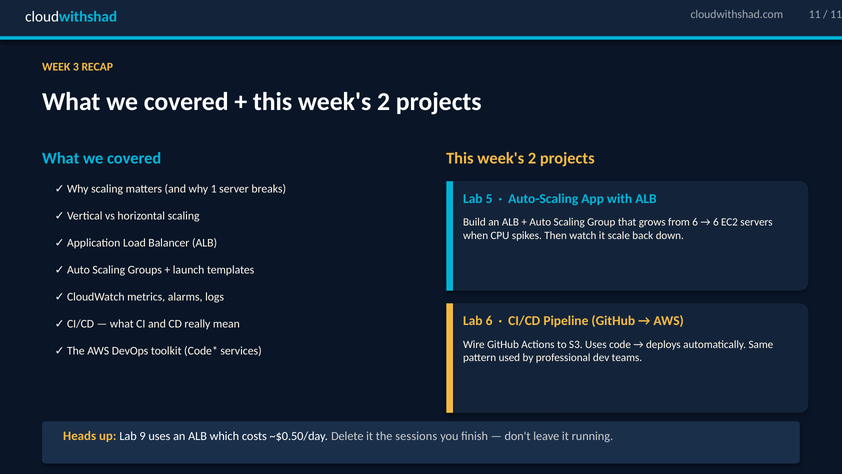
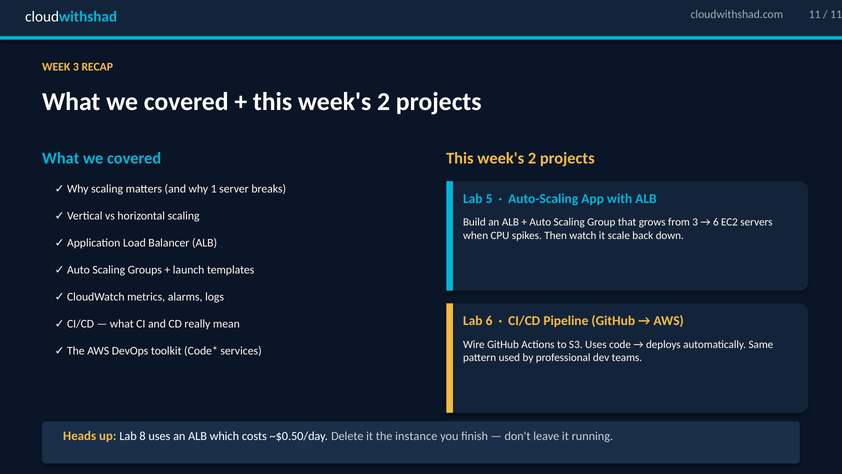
from 6: 6 -> 3 (695, 222)
9: 9 -> 8 (143, 436)
sessions: sessions -> instance (416, 436)
